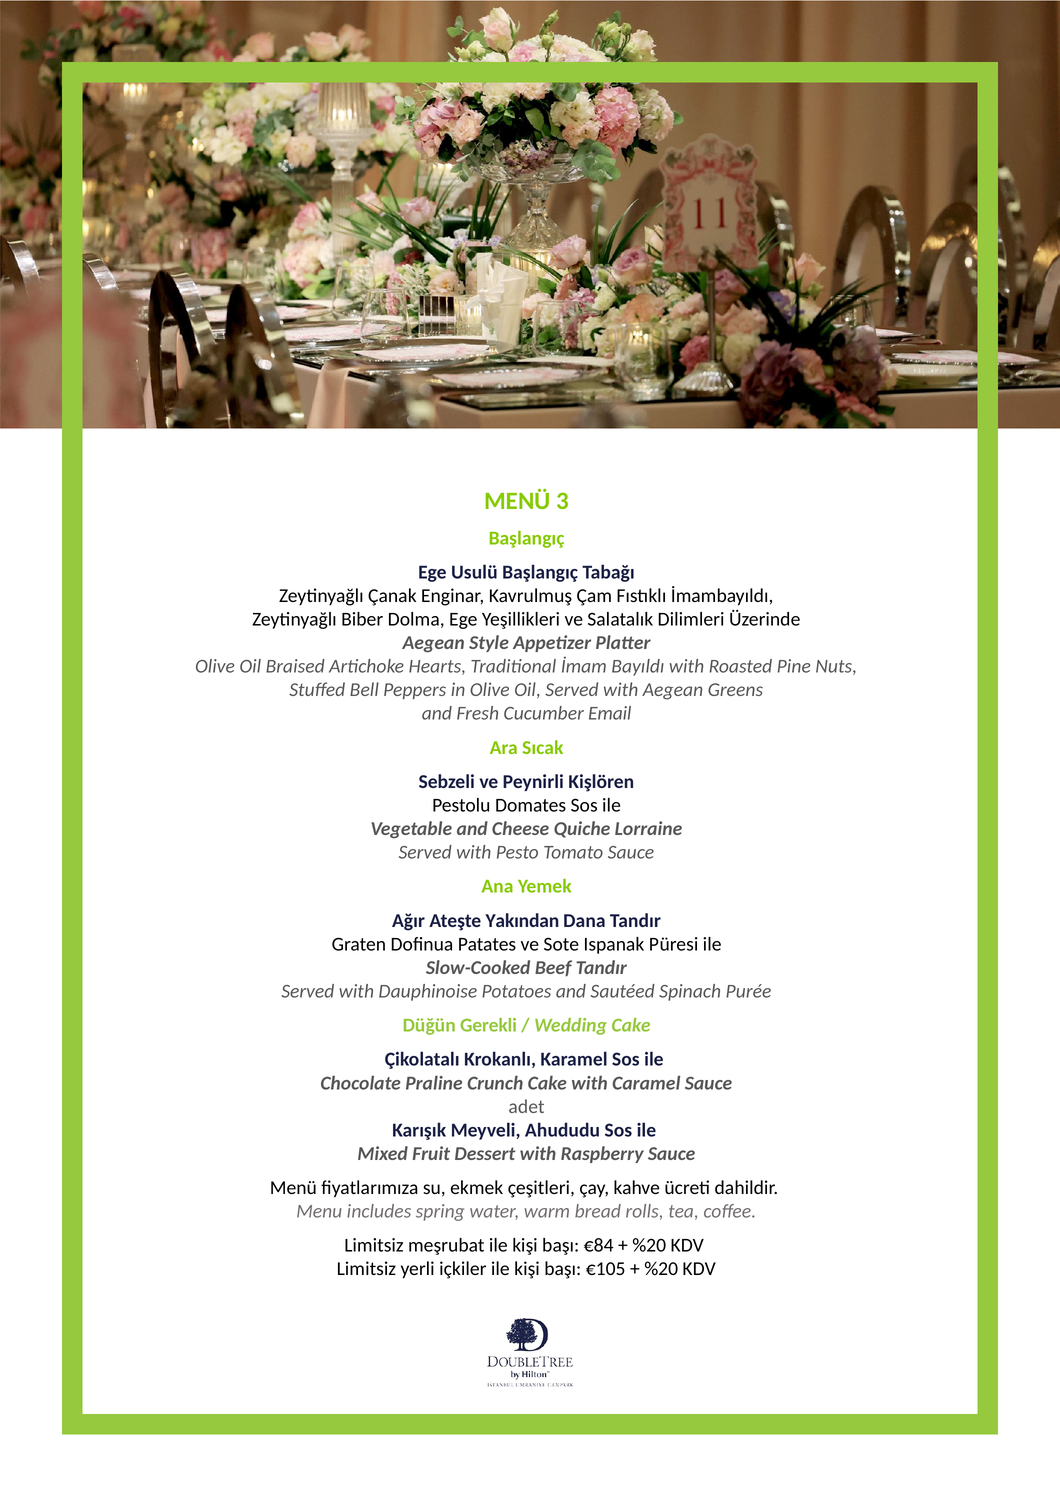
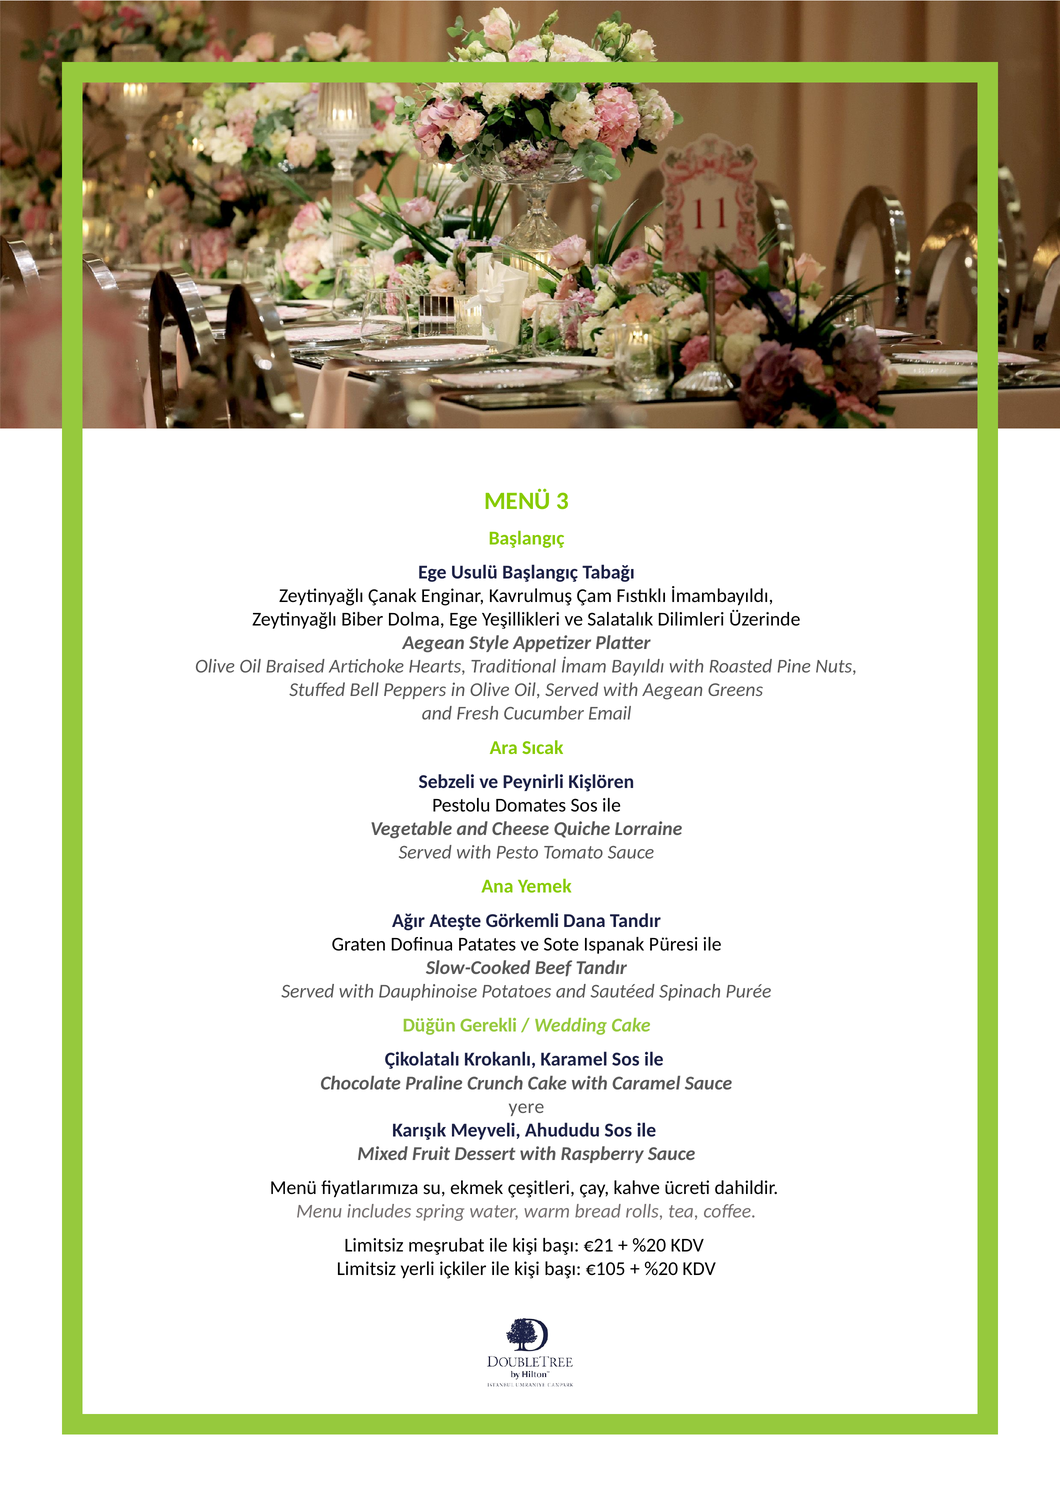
Yakından: Yakından -> Görkemli (522, 921)
adet: adet -> yere (526, 1107)
€84: €84 -> €21 (599, 1246)
